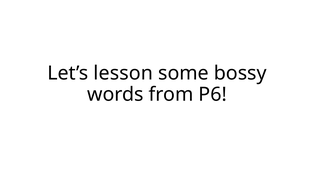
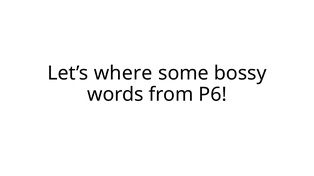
lesson: lesson -> where (123, 74)
